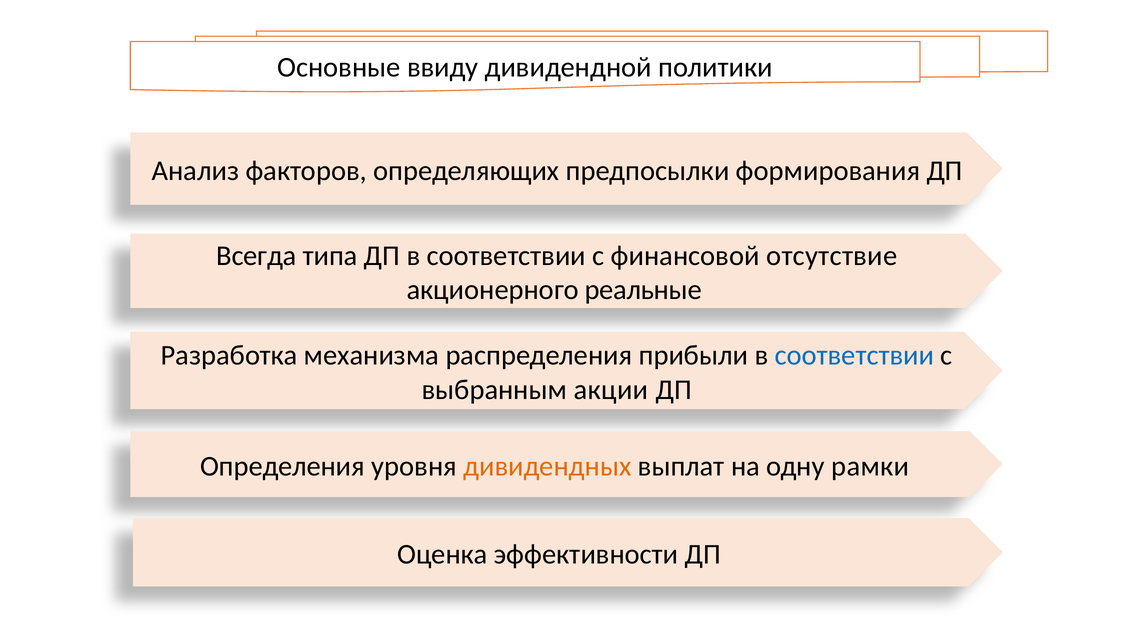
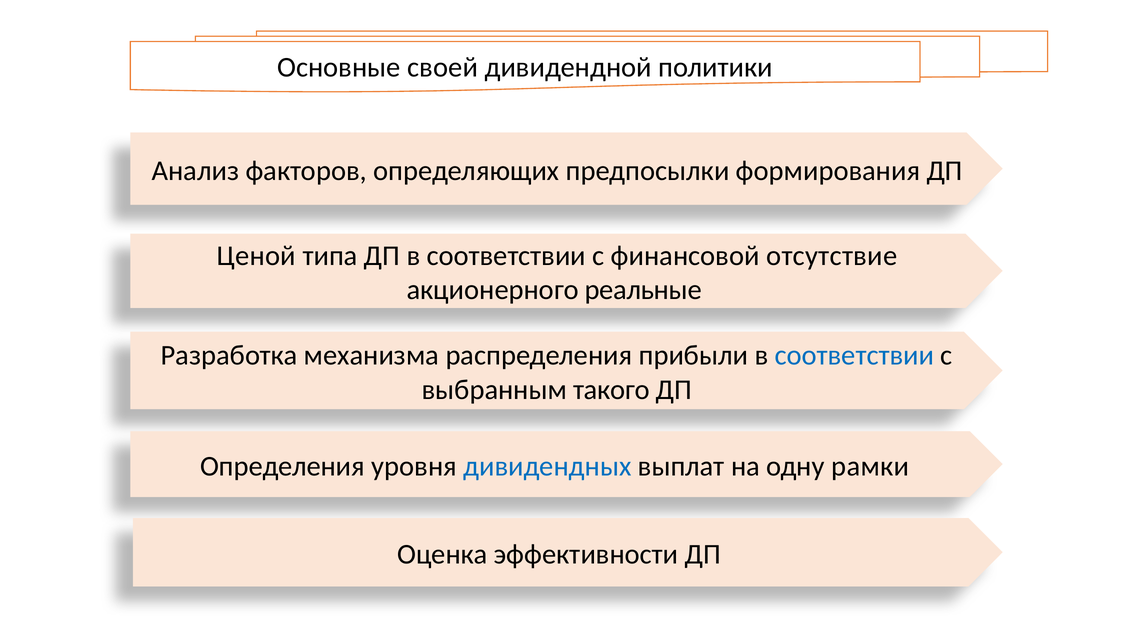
ввиду: ввиду -> своей (443, 67)
Всегда: Всегда -> Ценой (256, 255)
акции: акции -> такого (611, 389)
дивидендных colour: orange -> blue (547, 466)
